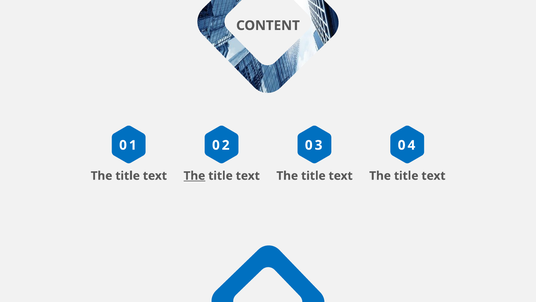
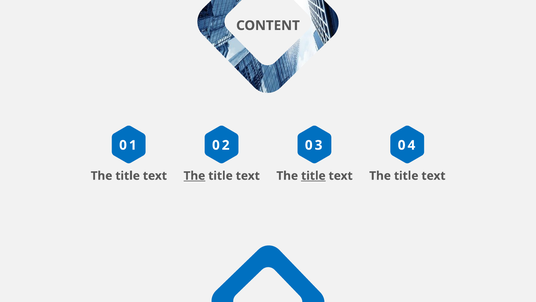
title underline: none -> present (313, 176)
